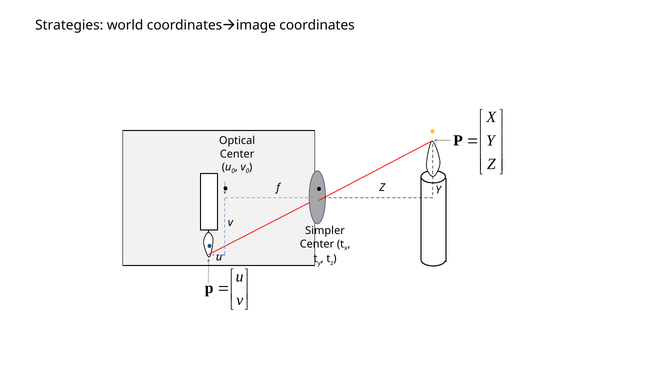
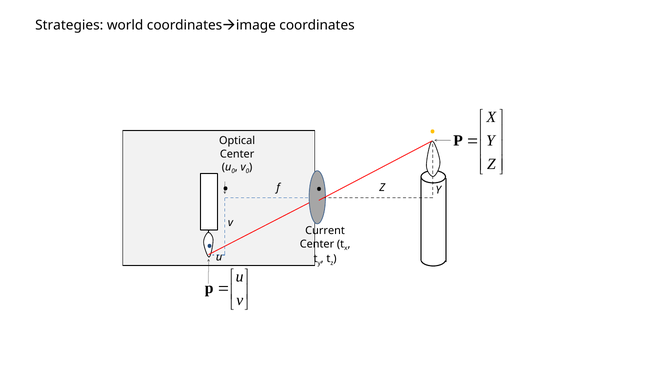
Simpler: Simpler -> Current (325, 231)
